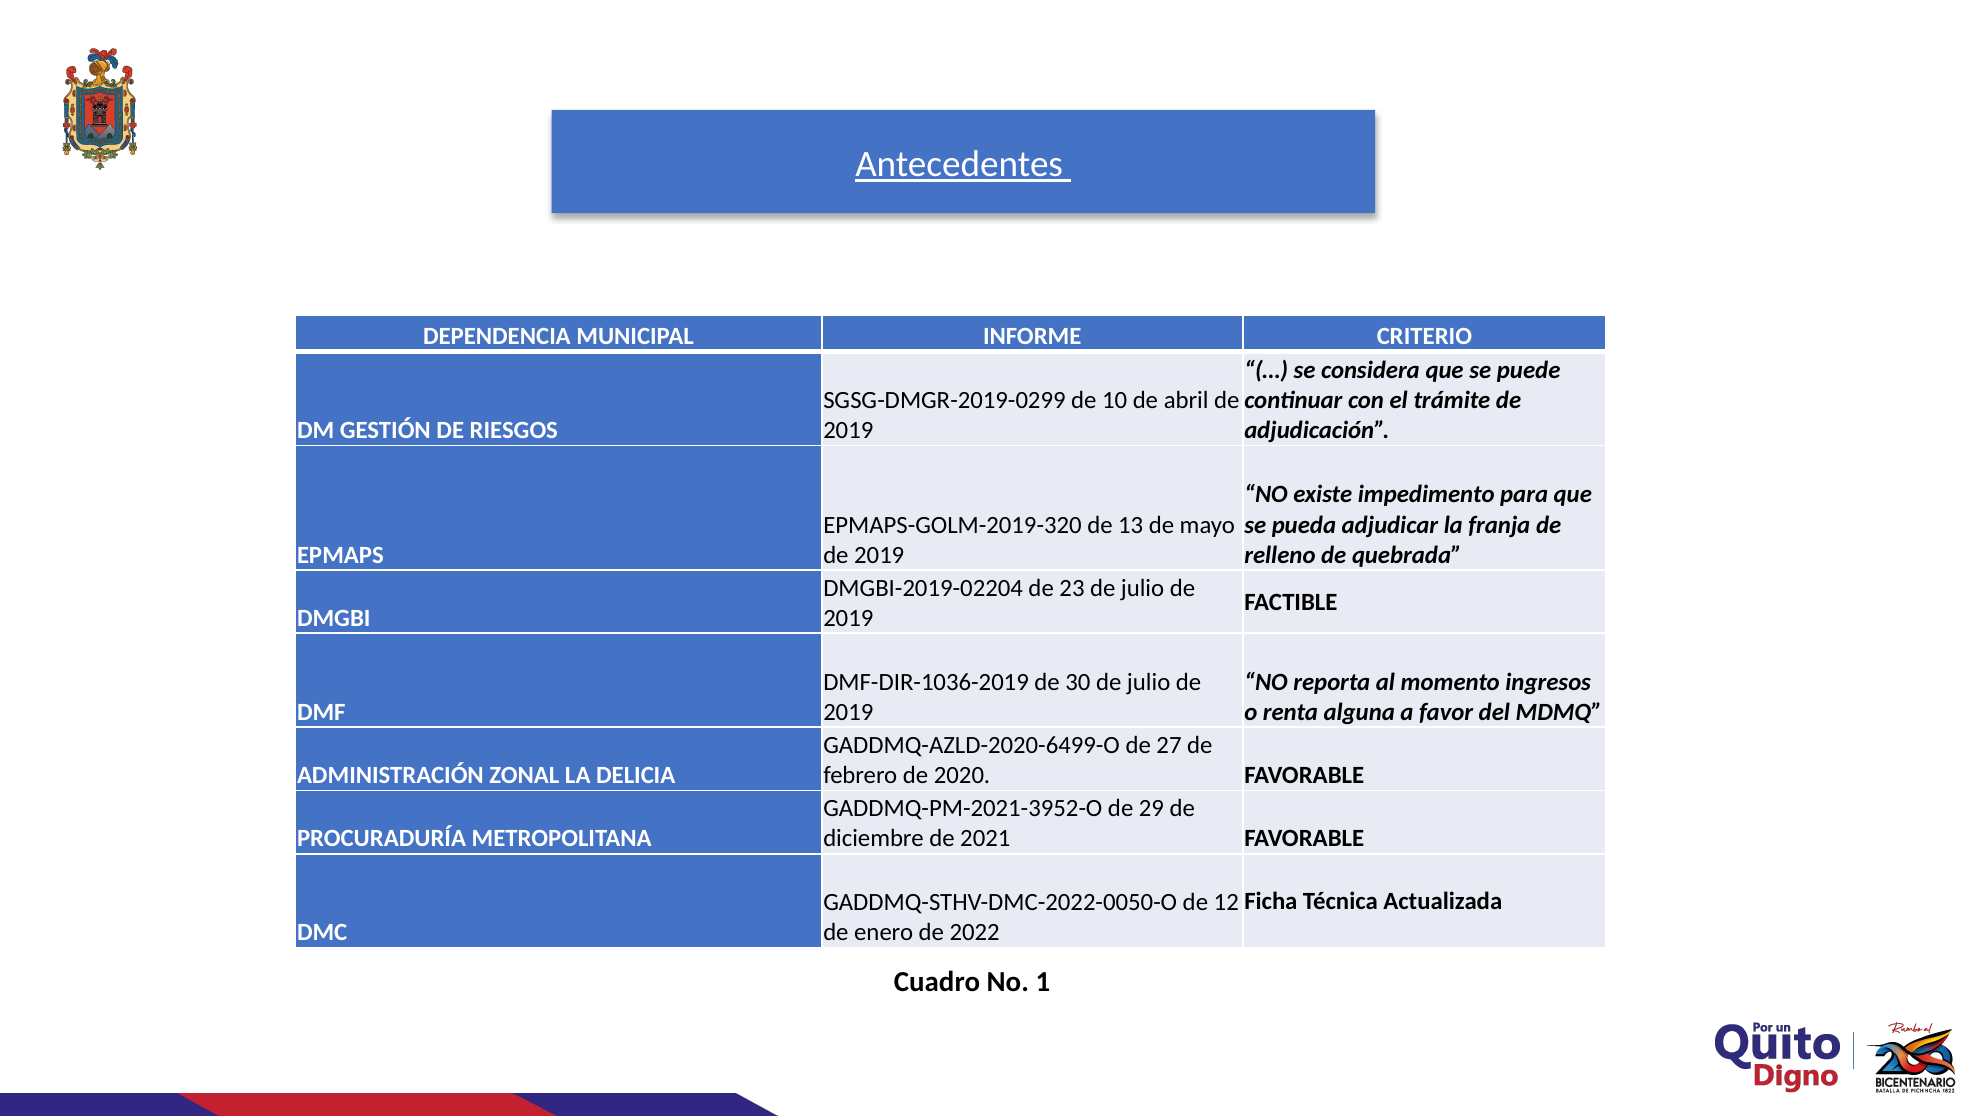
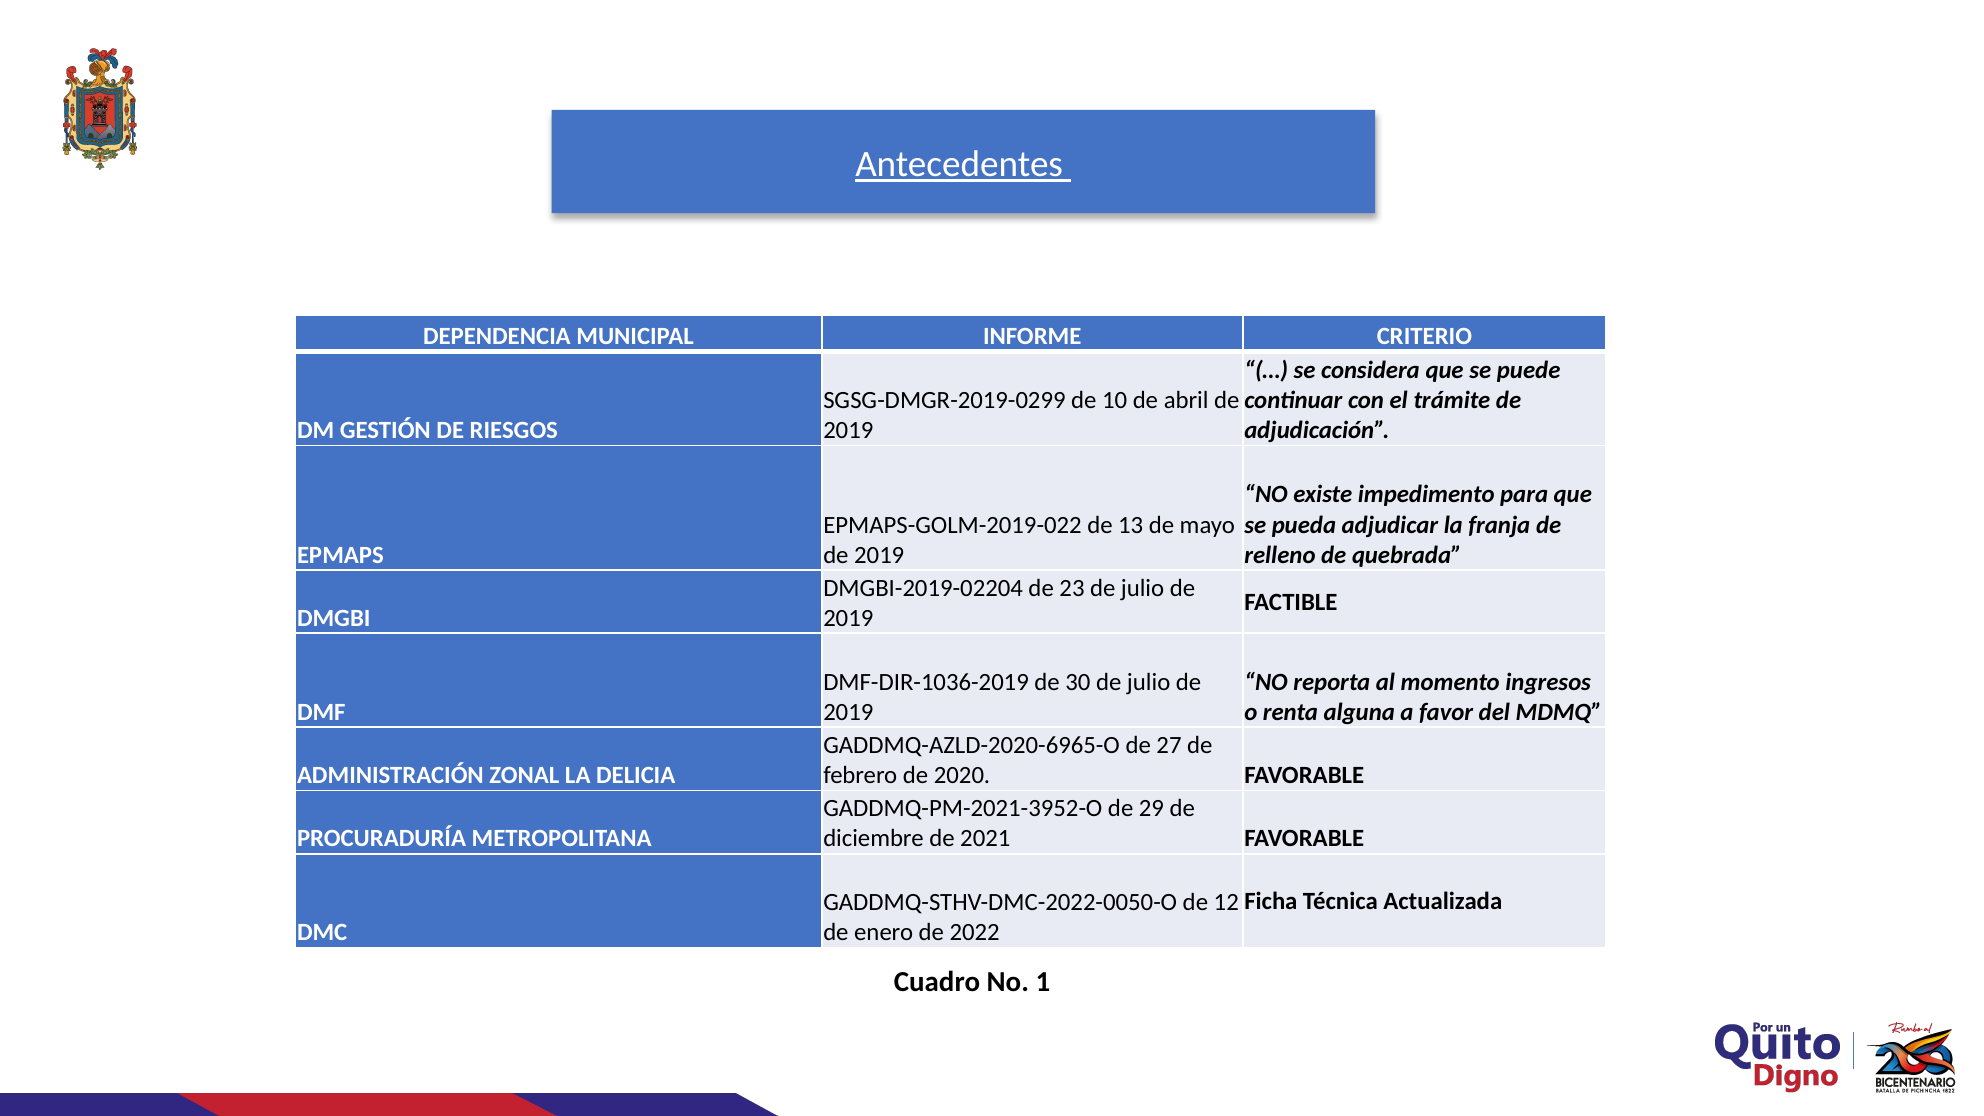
EPMAPS-GOLM-2019-320: EPMAPS-GOLM-2019-320 -> EPMAPS-GOLM-2019-022 (952, 525)
GADDMQ-AZLD-2020-6499-O: GADDMQ-AZLD-2020-6499-O -> GADDMQ-AZLD-2020-6965-O (972, 745)
